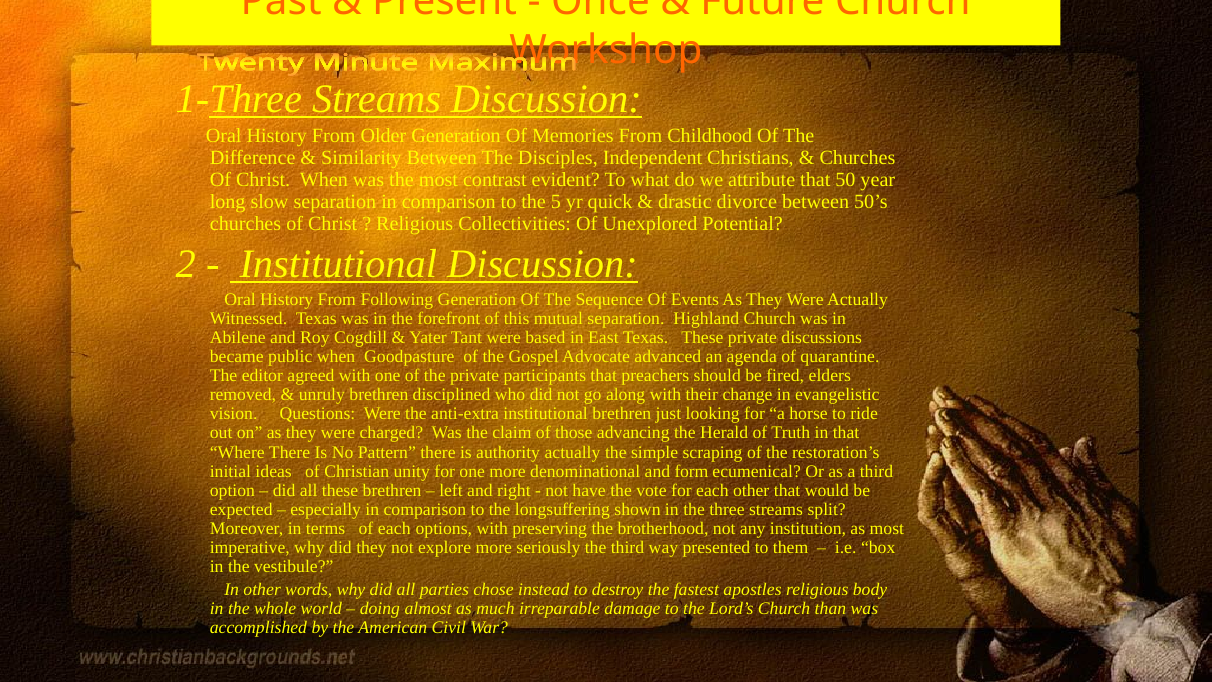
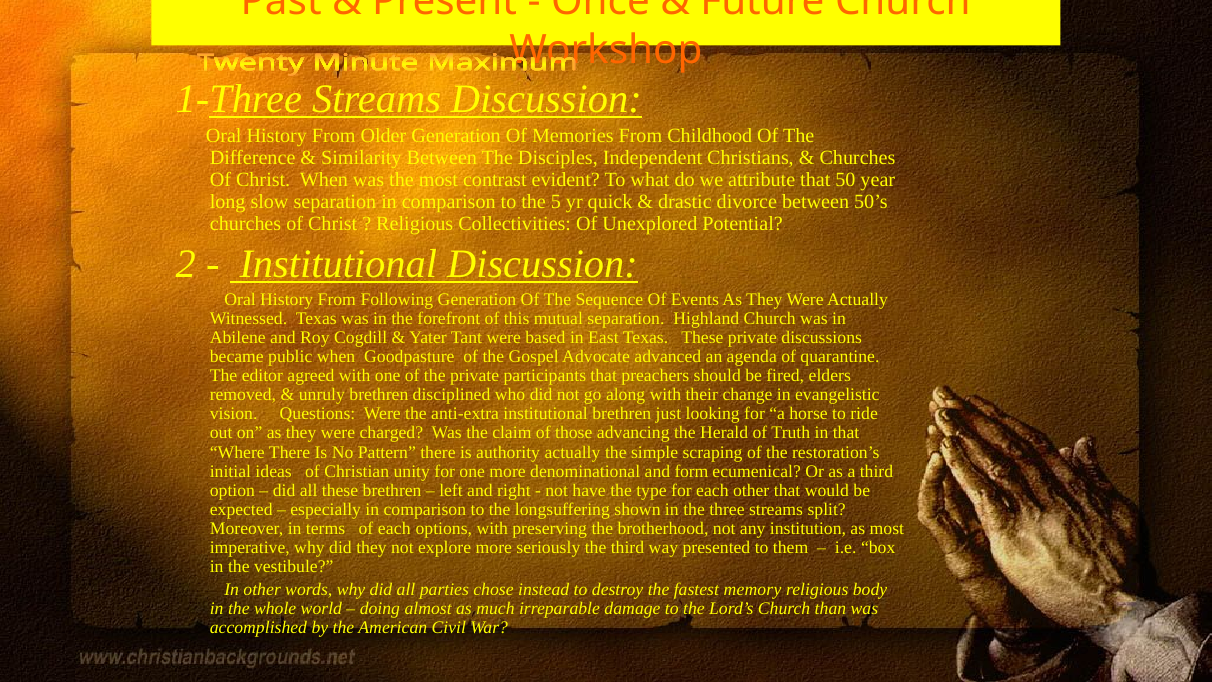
vote: vote -> type (652, 490)
apostles: apostles -> memory (752, 589)
